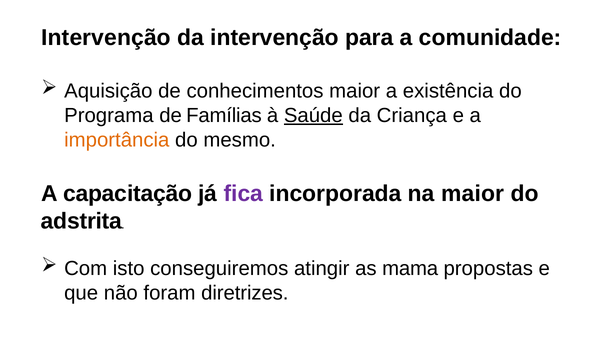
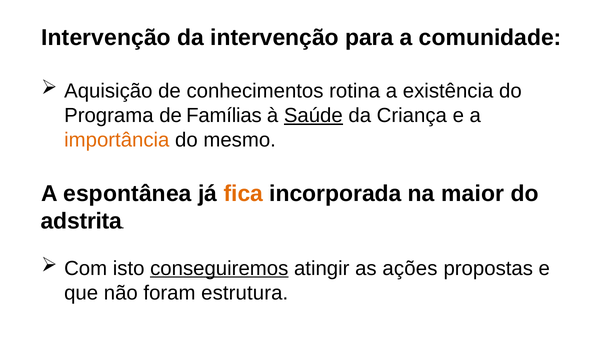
conhecimentos maior: maior -> rotina (355, 91)
capacitação: capacitação -> espontânea (127, 193)
fica colour: purple -> orange (243, 193)
conseguiremos underline: none -> present (219, 268)
mama: mama -> ações (410, 268)
diretrizes: diretrizes -> estrutura (245, 293)
